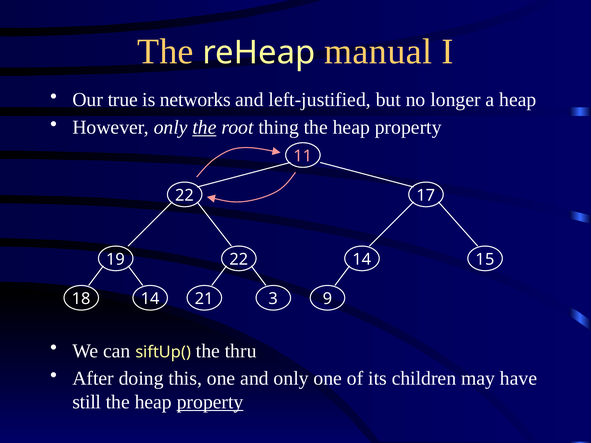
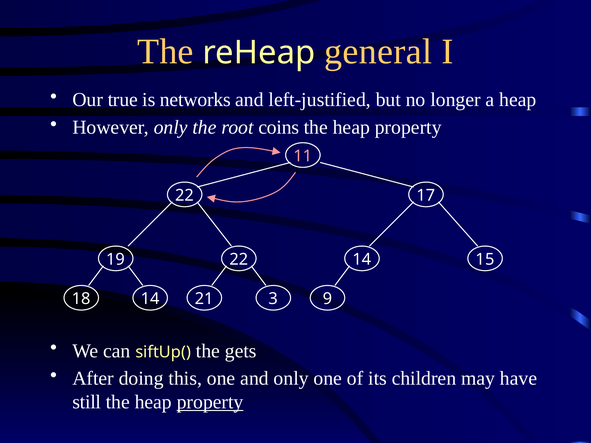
manual: manual -> general (378, 52)
the underline: present -> none (204, 127)
thing: thing -> coins (279, 127)
thru: thru -> gets (241, 351)
